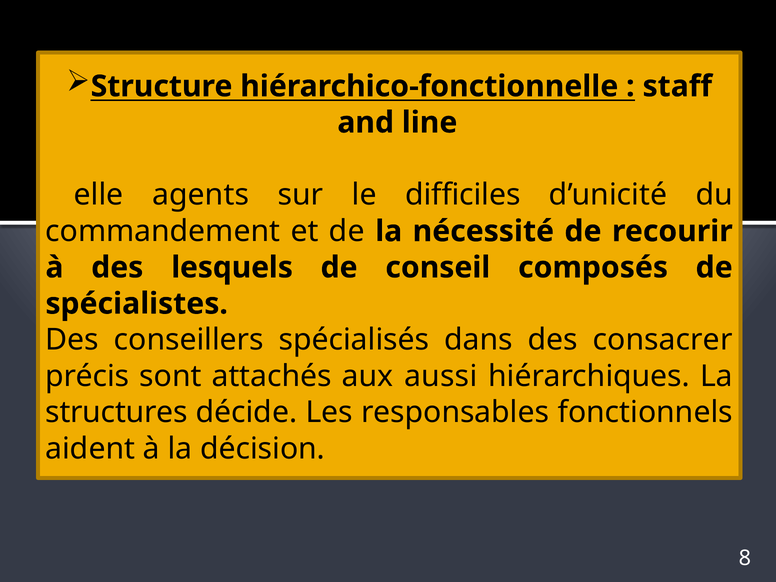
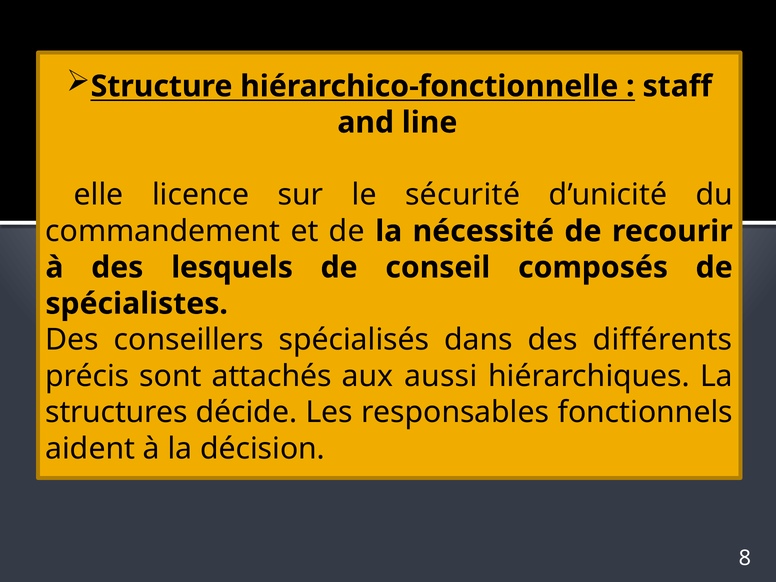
agents: agents -> licence (201, 195)
difficiles: difficiles -> sécurité (463, 195)
consacrer: consacrer -> différents (663, 340)
